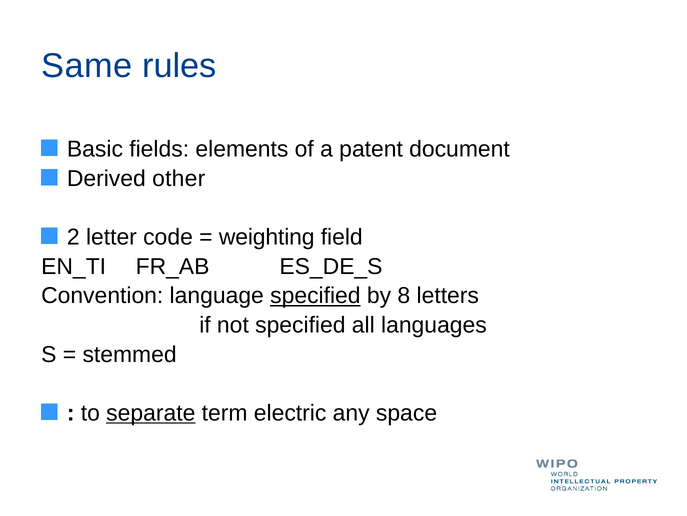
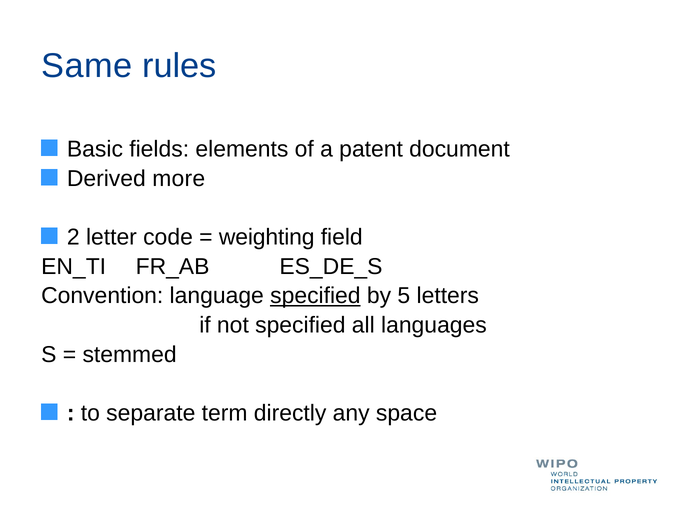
other: other -> more (179, 178)
8: 8 -> 5 (404, 295)
separate underline: present -> none (151, 413)
electric: electric -> directly (290, 413)
